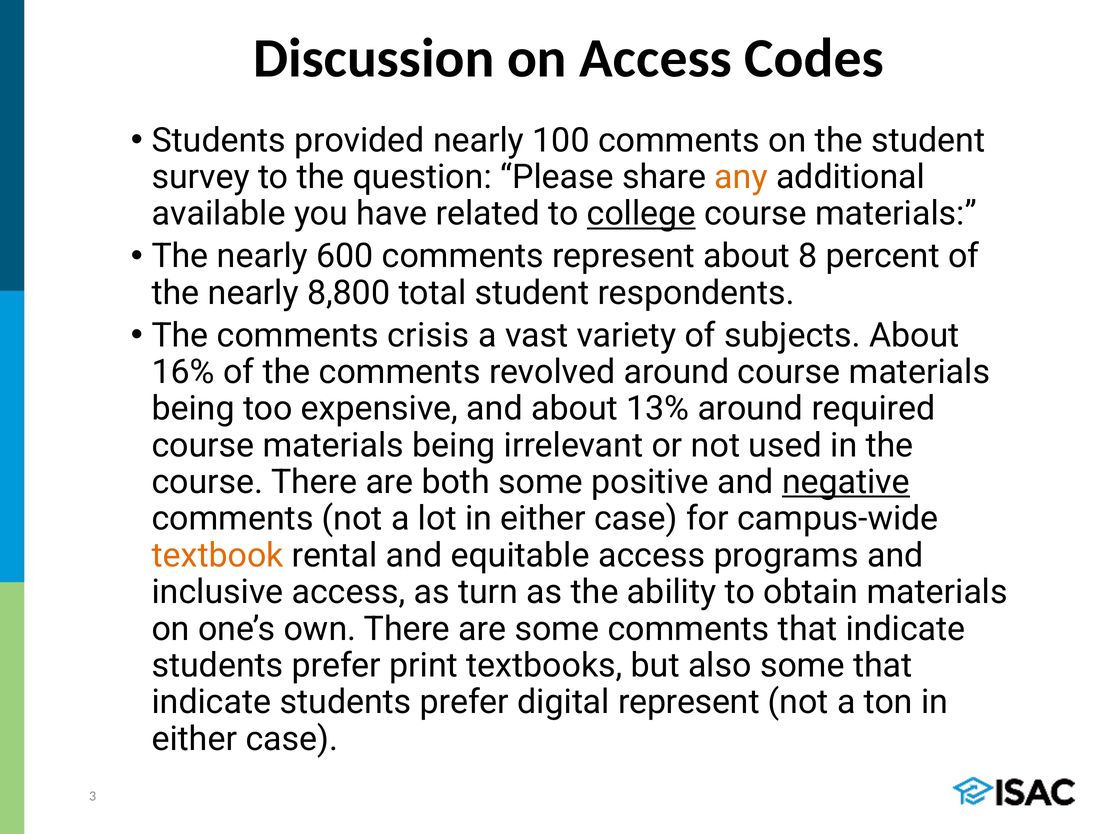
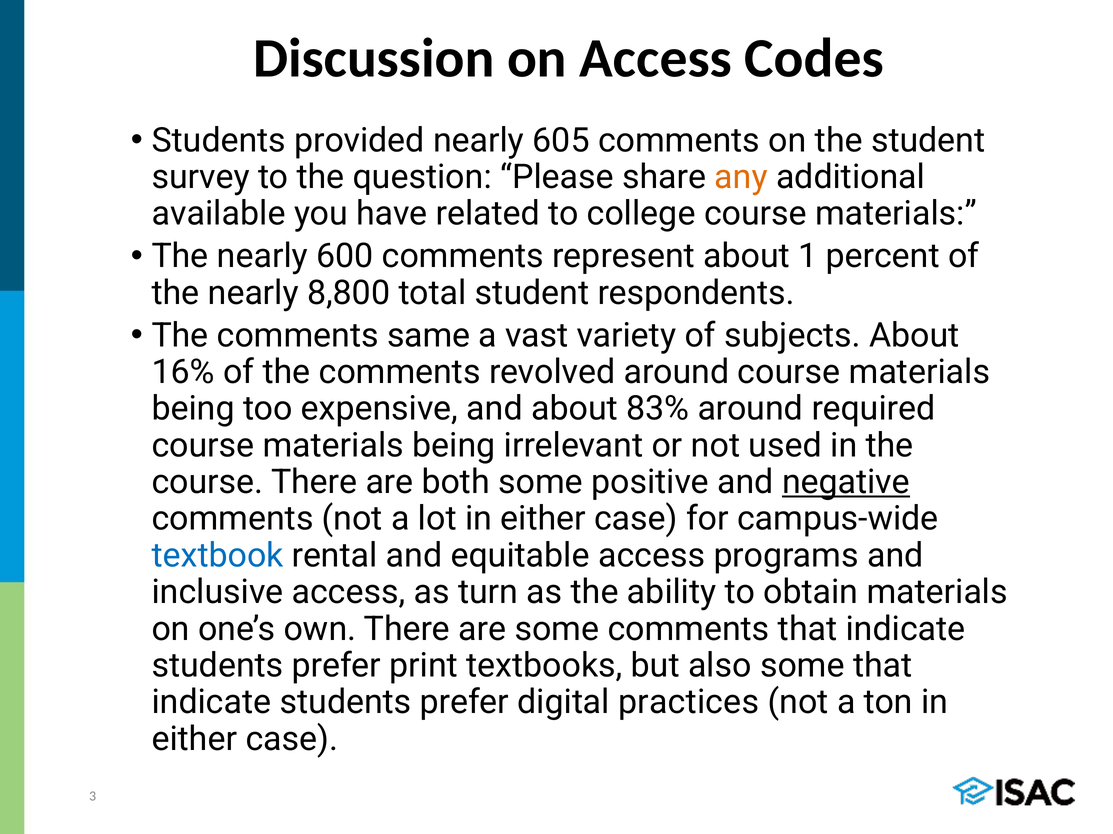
100: 100 -> 605 (561, 140)
college underline: present -> none (641, 214)
8: 8 -> 1 (808, 256)
crisis: crisis -> same (429, 336)
13%: 13% -> 83% (658, 409)
textbook colour: orange -> blue (218, 556)
digital represent: represent -> practices (689, 703)
